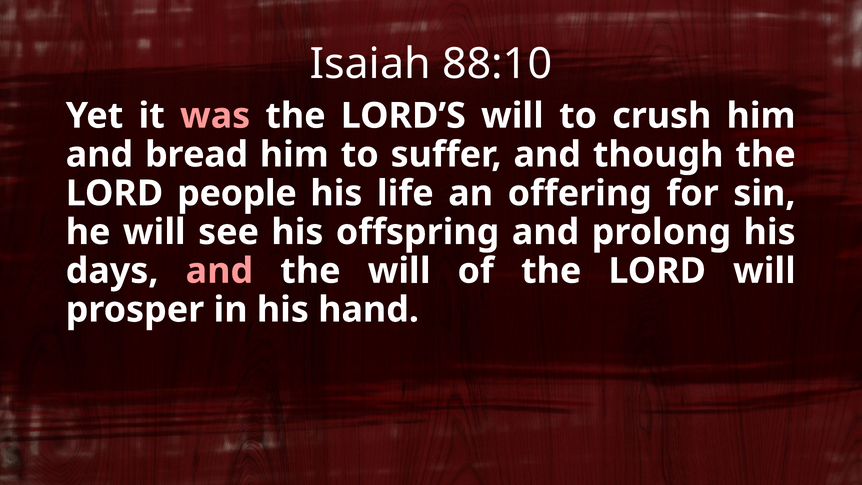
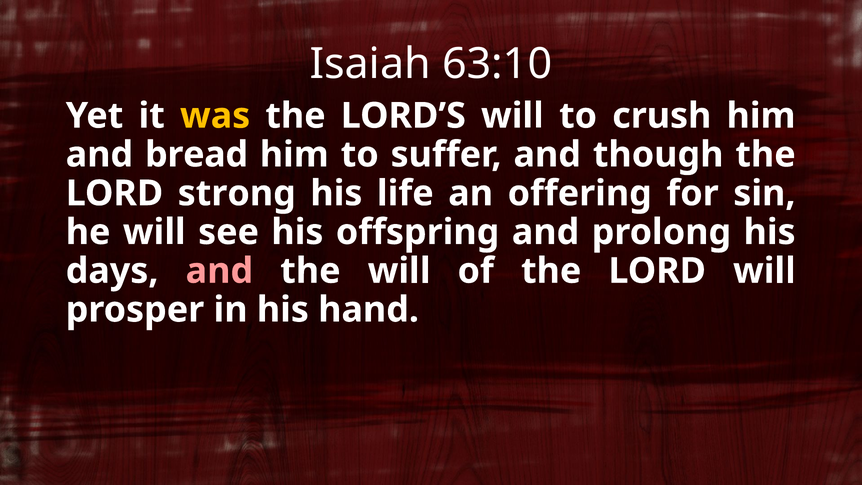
88:10: 88:10 -> 63:10 (497, 64)
was colour: pink -> yellow (215, 116)
people: people -> strong (237, 193)
